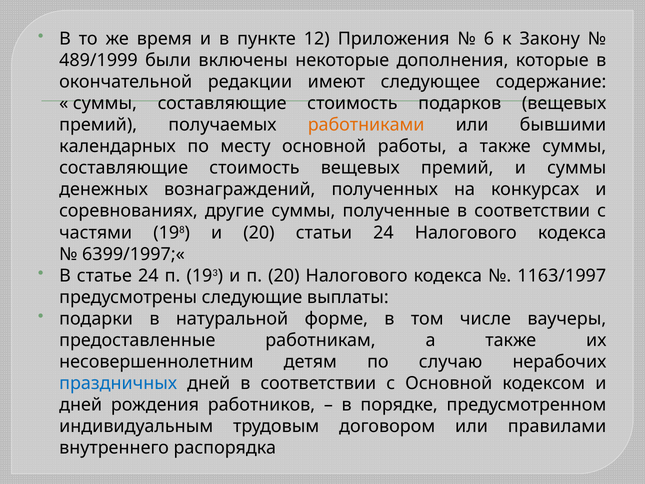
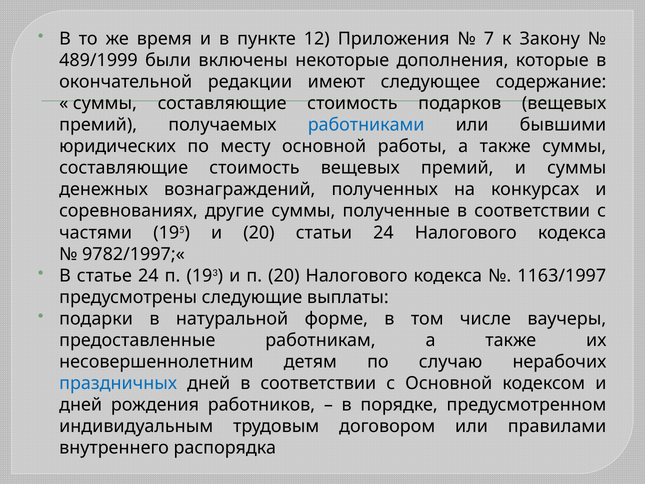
6: 6 -> 7 (489, 39)
работниками colour: orange -> blue (366, 125)
календарных: календарных -> юридических (118, 146)
8: 8 -> 5 (182, 230)
6399/1997;«: 6399/1997;« -> 9782/1997;« (133, 254)
